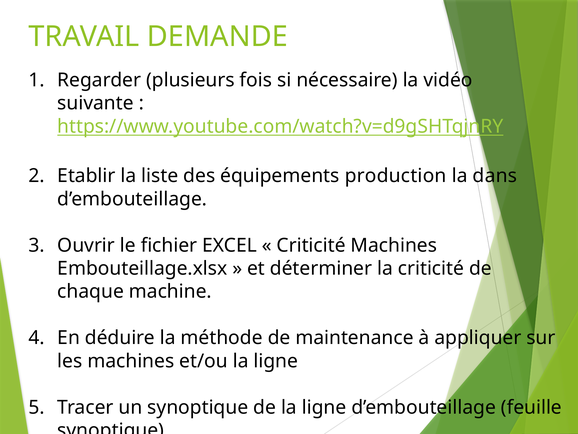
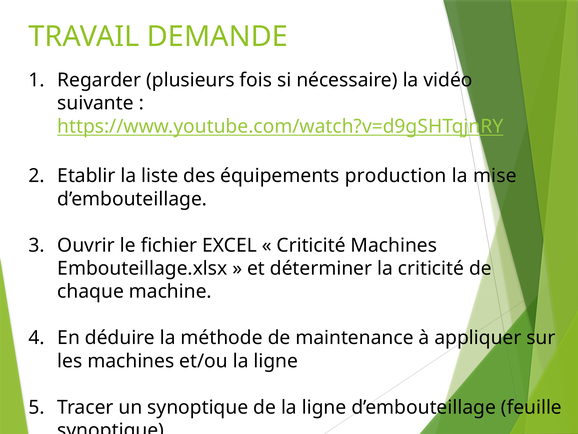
dans: dans -> mise (495, 176)
